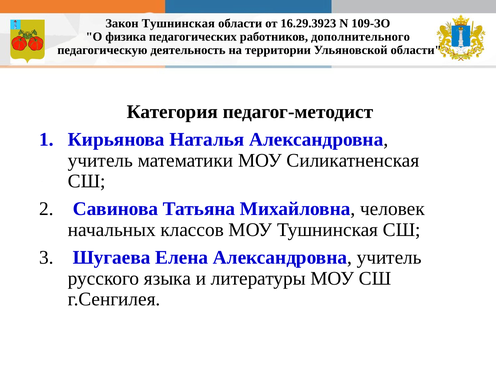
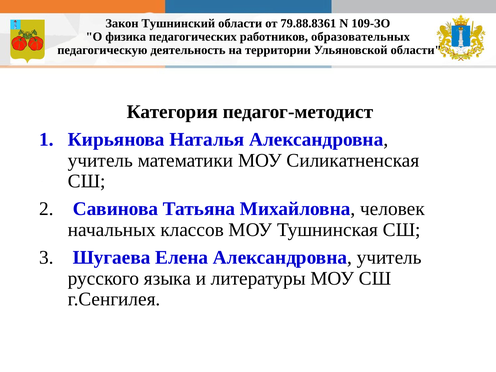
Закон Тушнинская: Тушнинская -> Тушнинский (178, 23)
16.29.3923: 16.29.3923 -> 79.88.8361 (308, 23)
дополнительного: дополнительного -> образовательных (361, 37)
